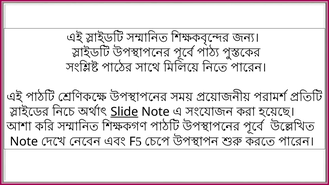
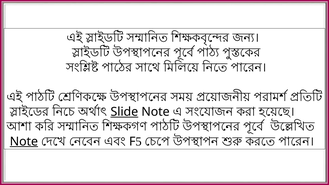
Note underline: none -> present (24, 141)
